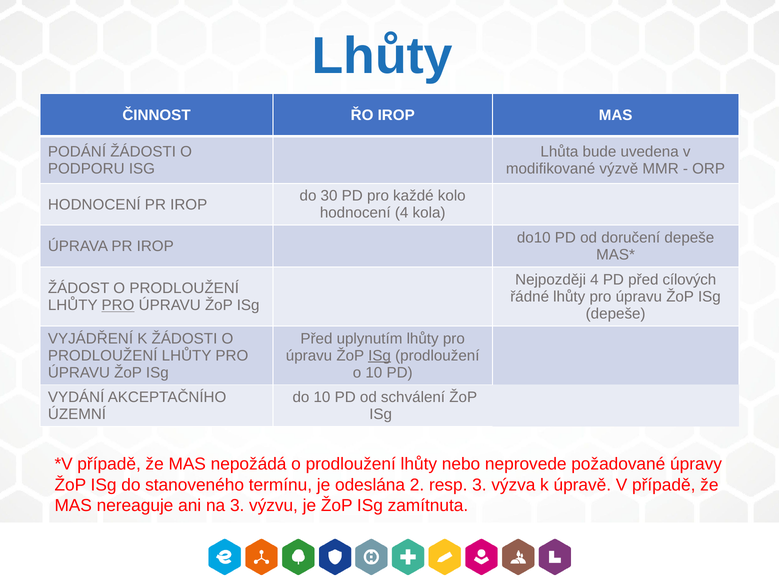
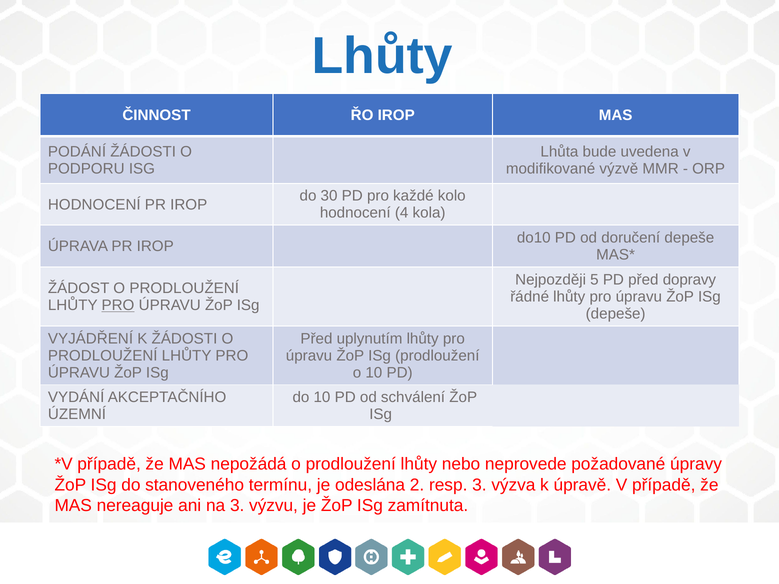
Nejpozději 4: 4 -> 5 (594, 280)
cílových: cílových -> dopravy (689, 280)
ISg underline: present -> none (380, 356)
